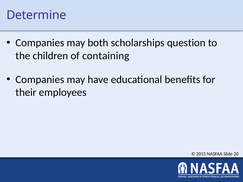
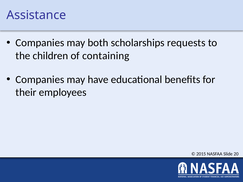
Determine: Determine -> Assistance (36, 15)
question: question -> requests (186, 43)
